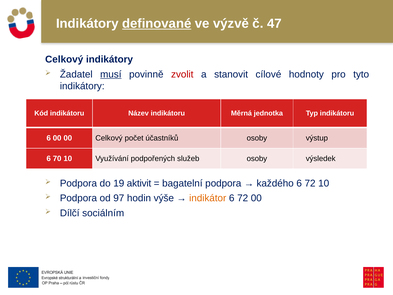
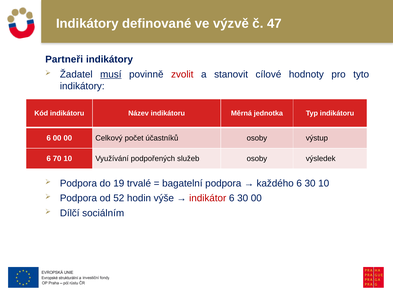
definované underline: present -> none (157, 24)
Celkový: Celkový -> Partneři (64, 59)
aktivit: aktivit -> trvalé (139, 183)
72: 72 -> 30 (310, 183)
97: 97 -> 52 (119, 198)
indikátor colour: orange -> red (208, 198)
72: 72 -> 30 (243, 198)
